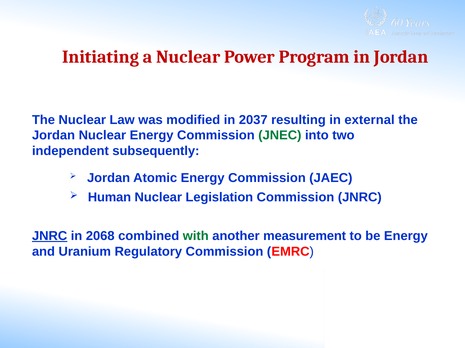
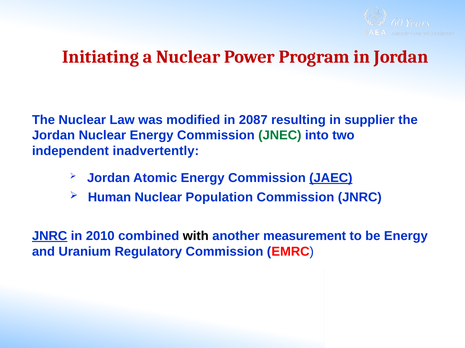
2037: 2037 -> 2087 (253, 120)
external: external -> supplier (370, 120)
subsequently: subsequently -> inadvertently (156, 151)
JAEC underline: none -> present (331, 178)
Legislation: Legislation -> Population (219, 198)
2068: 2068 -> 2010 (100, 236)
with colour: green -> black (196, 236)
